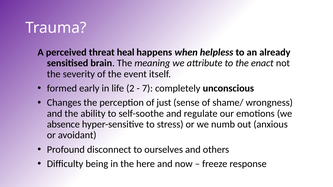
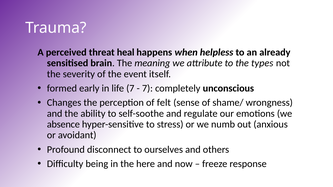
enact: enact -> types (262, 63)
life 2: 2 -> 7 (130, 88)
just: just -> felt (164, 103)
